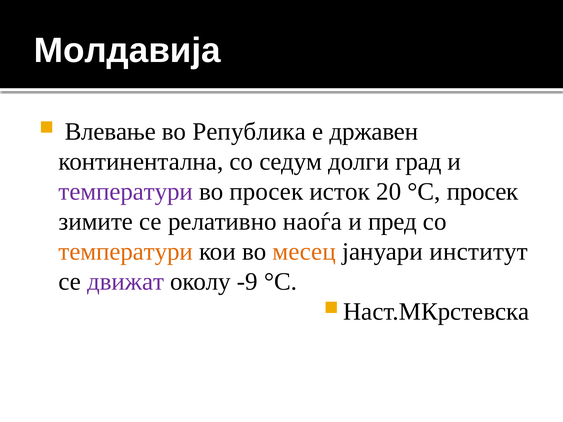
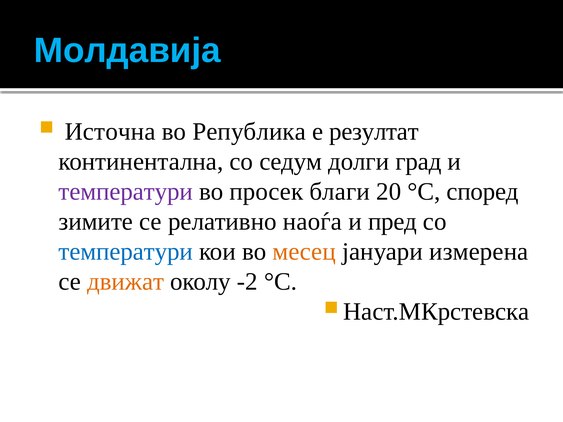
Молдавија colour: white -> light blue (127, 51)
Влевање: Влевање -> Источна (110, 132)
државен: државен -> резултат (374, 132)
исток: исток -> благи (340, 192)
°C просек: просек -> според (483, 192)
температури colour: orange -> blue (126, 252)
институт: институт -> измерена (479, 252)
движат colour: purple -> orange (126, 282)
-9: -9 -> -2 (247, 282)
